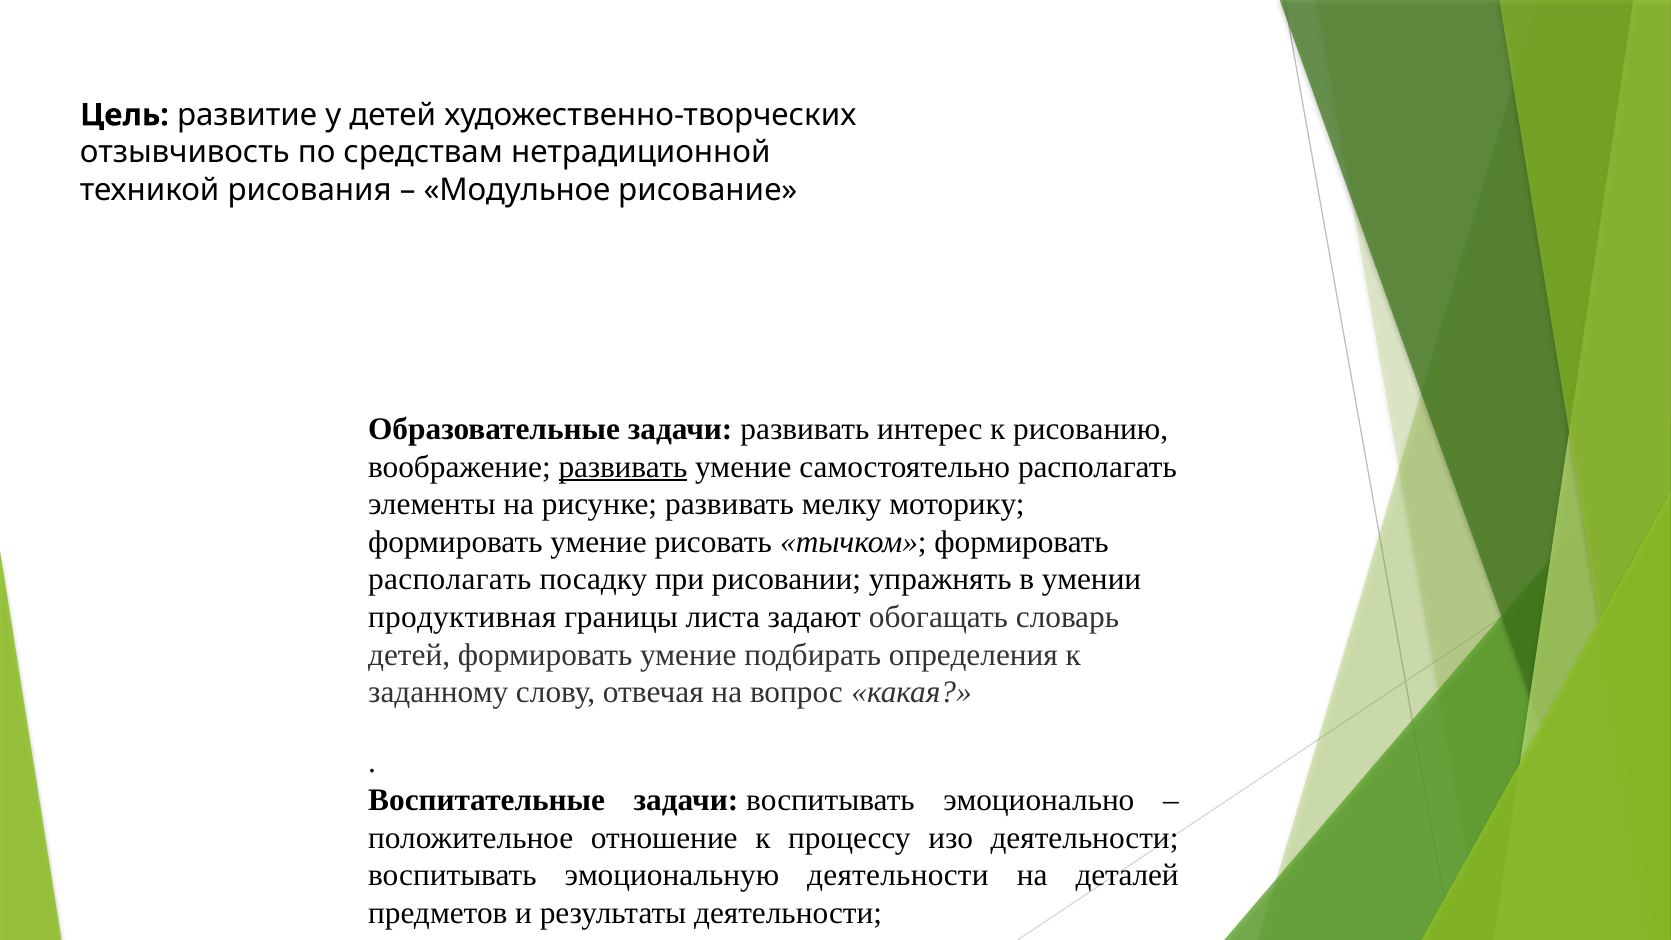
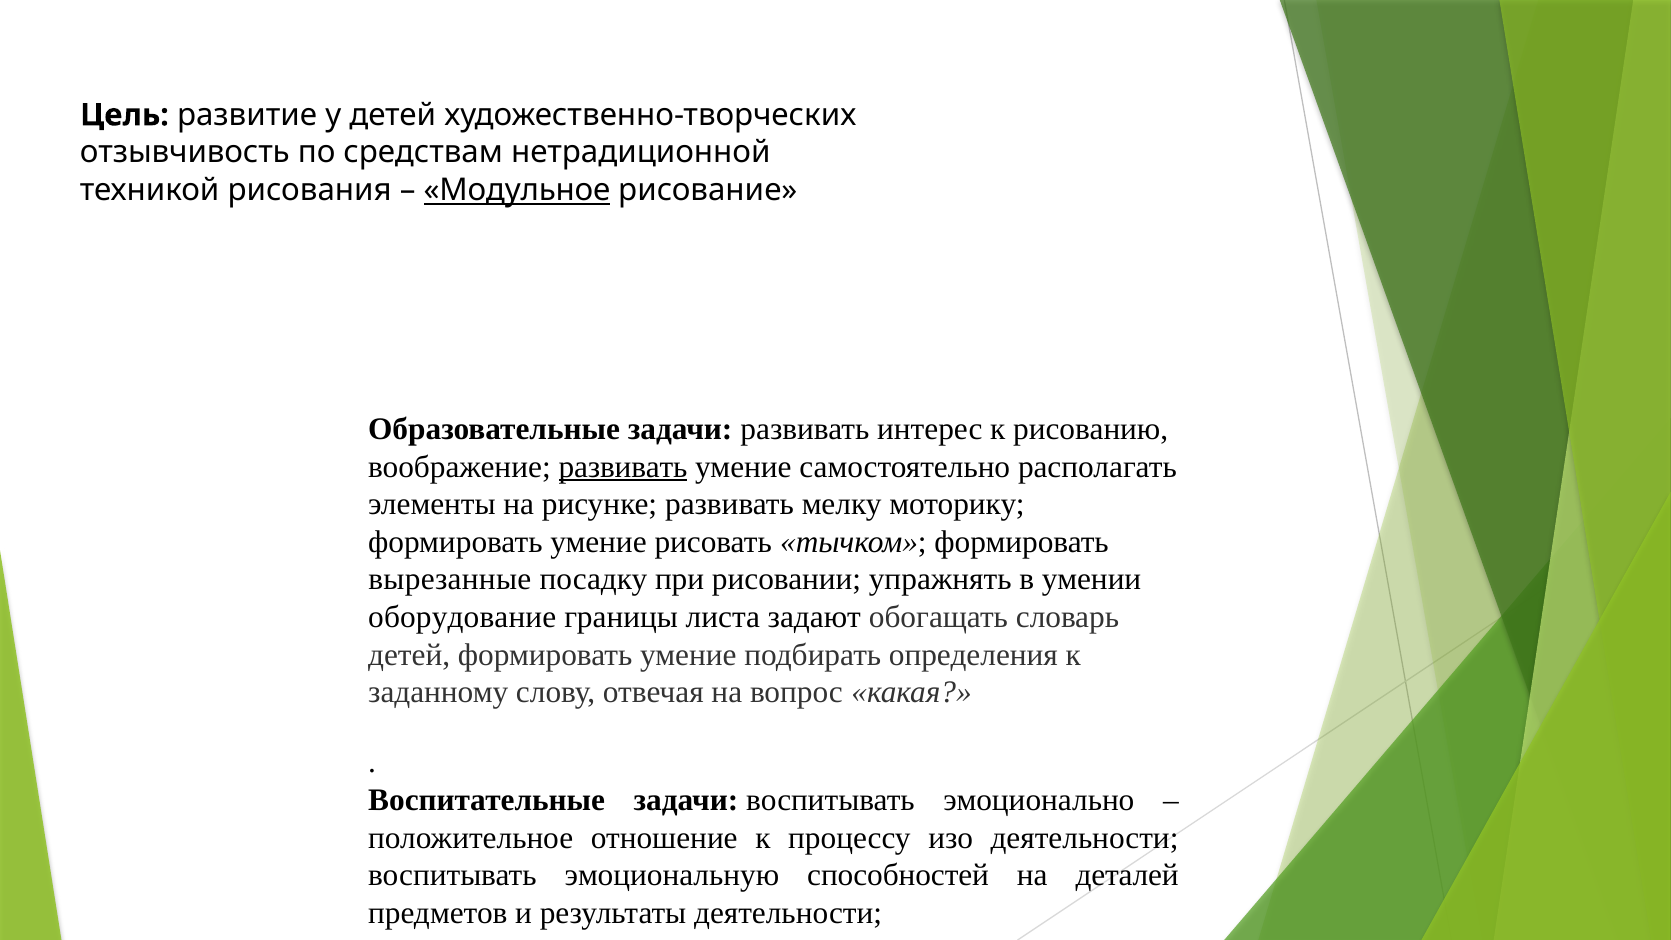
Модульное underline: none -> present (517, 190)
располагать: располагать -> вырезанные (450, 580)
продуктивная: продуктивная -> оборудование (462, 617)
эмоциональную деятельности: деятельности -> способностей (898, 875)
